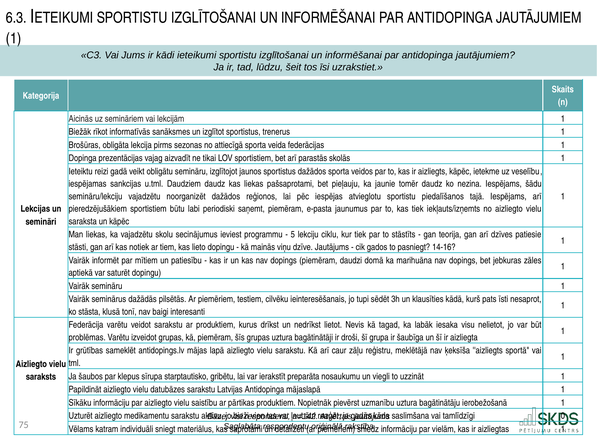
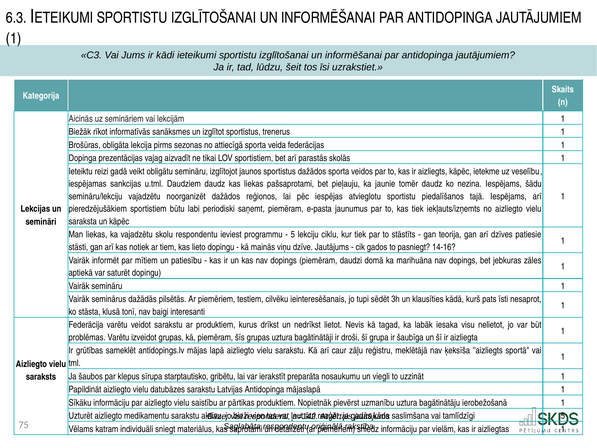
skolu secinājumus: secinājumus -> respondentu (197, 235)
tamlīdzīgi 0: 0 -> 5 (563, 416)
